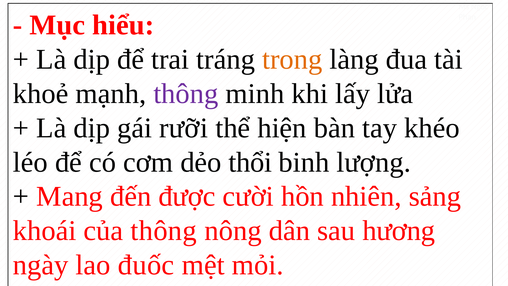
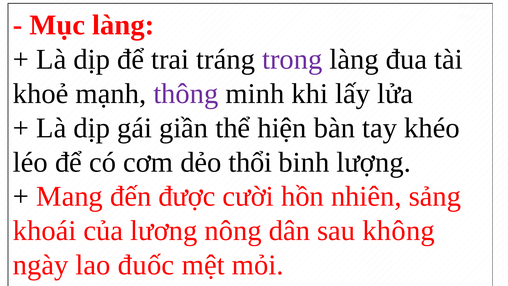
Mục hiểu: hiểu -> làng (123, 25)
trong colour: orange -> purple (292, 59)
rưỡi: rưỡi -> giần (184, 128)
của thông: thông -> lương (164, 231)
hương: hương -> không (399, 231)
